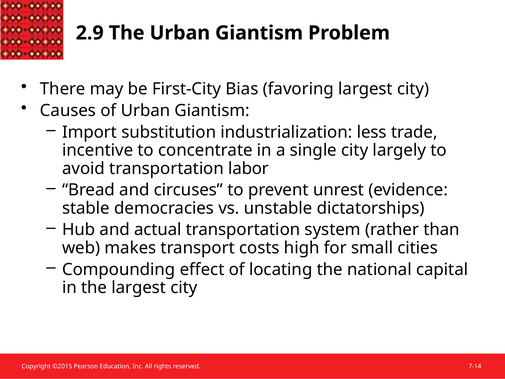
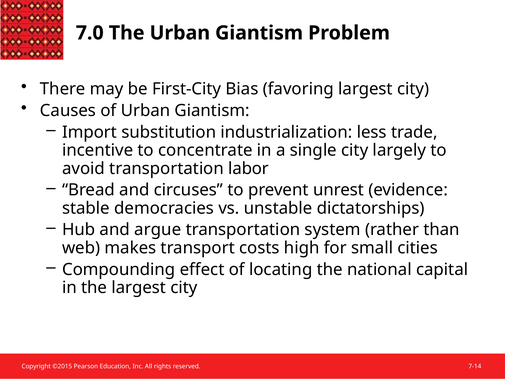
2.9: 2.9 -> 7.0 (90, 33)
actual: actual -> argue (158, 230)
